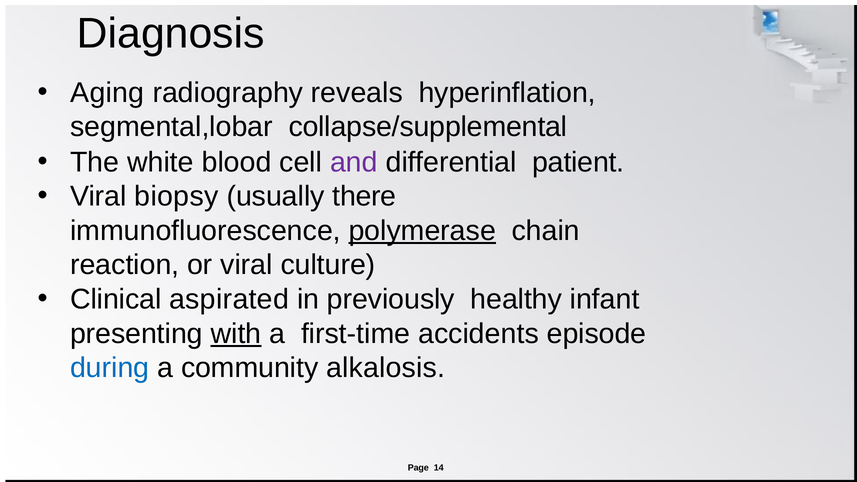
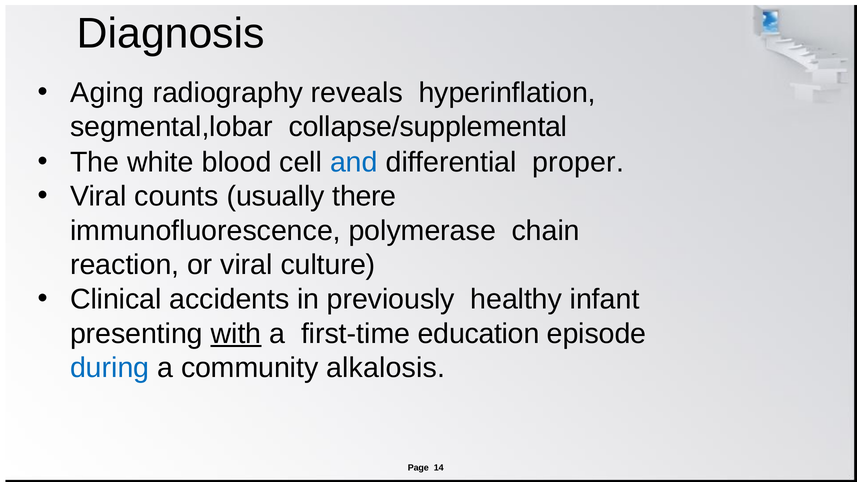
and colour: purple -> blue (354, 162)
patient: patient -> proper (578, 162)
biopsy: biopsy -> counts (177, 197)
polymerase underline: present -> none (422, 231)
aspirated: aspirated -> accidents (229, 299)
accidents: accidents -> education (479, 334)
